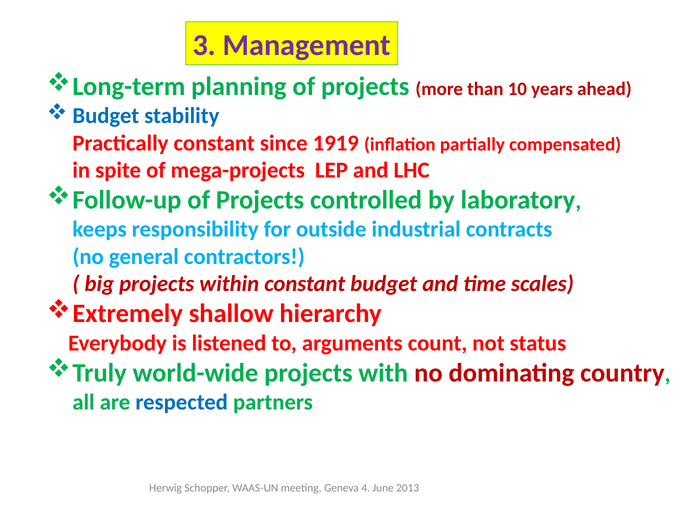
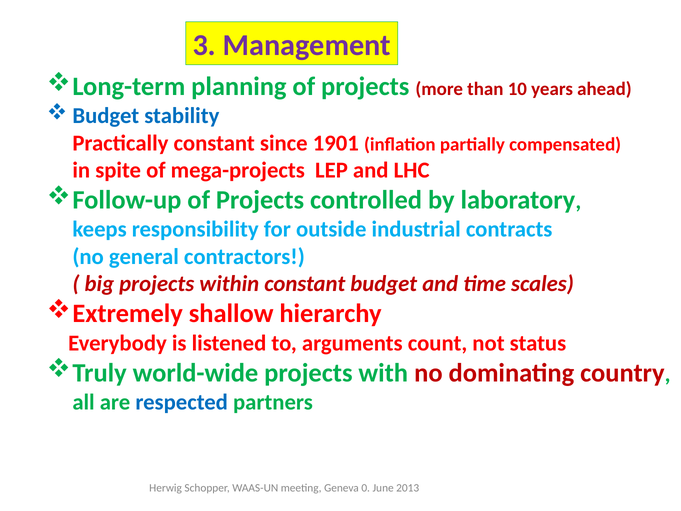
1919: 1919 -> 1901 (336, 143)
4: 4 -> 0 (366, 488)
